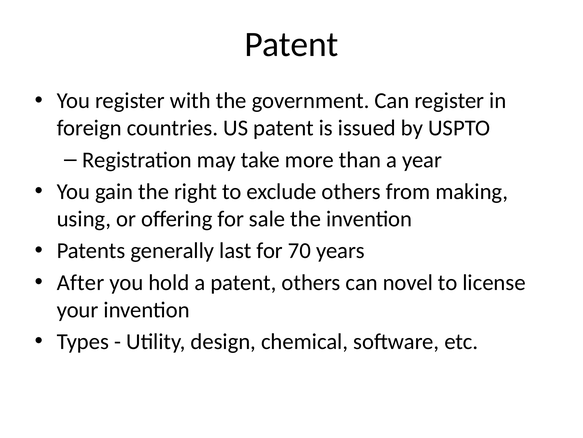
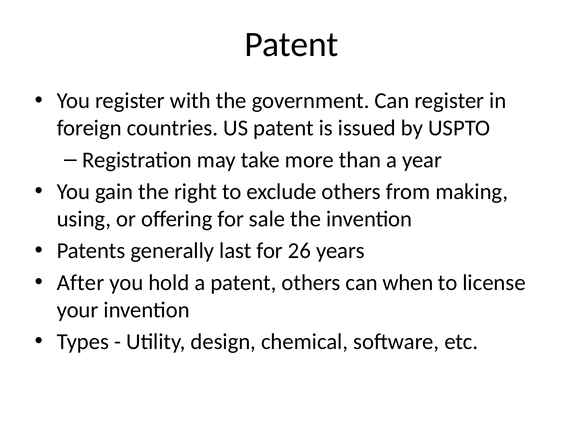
70: 70 -> 26 (299, 250)
novel: novel -> when (408, 282)
